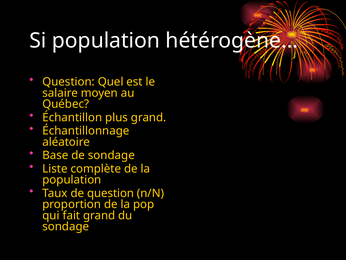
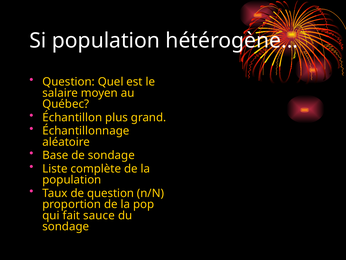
fait grand: grand -> sauce (99, 215)
